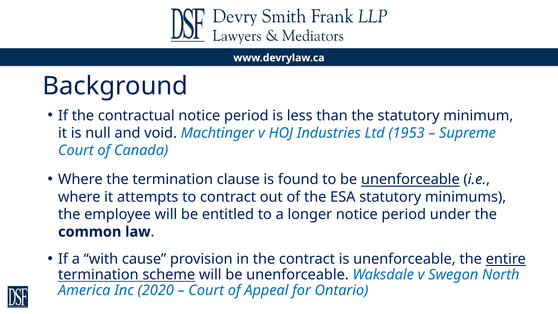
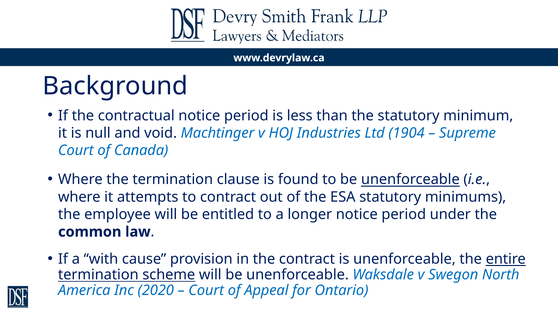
1953: 1953 -> 1904 (407, 133)
